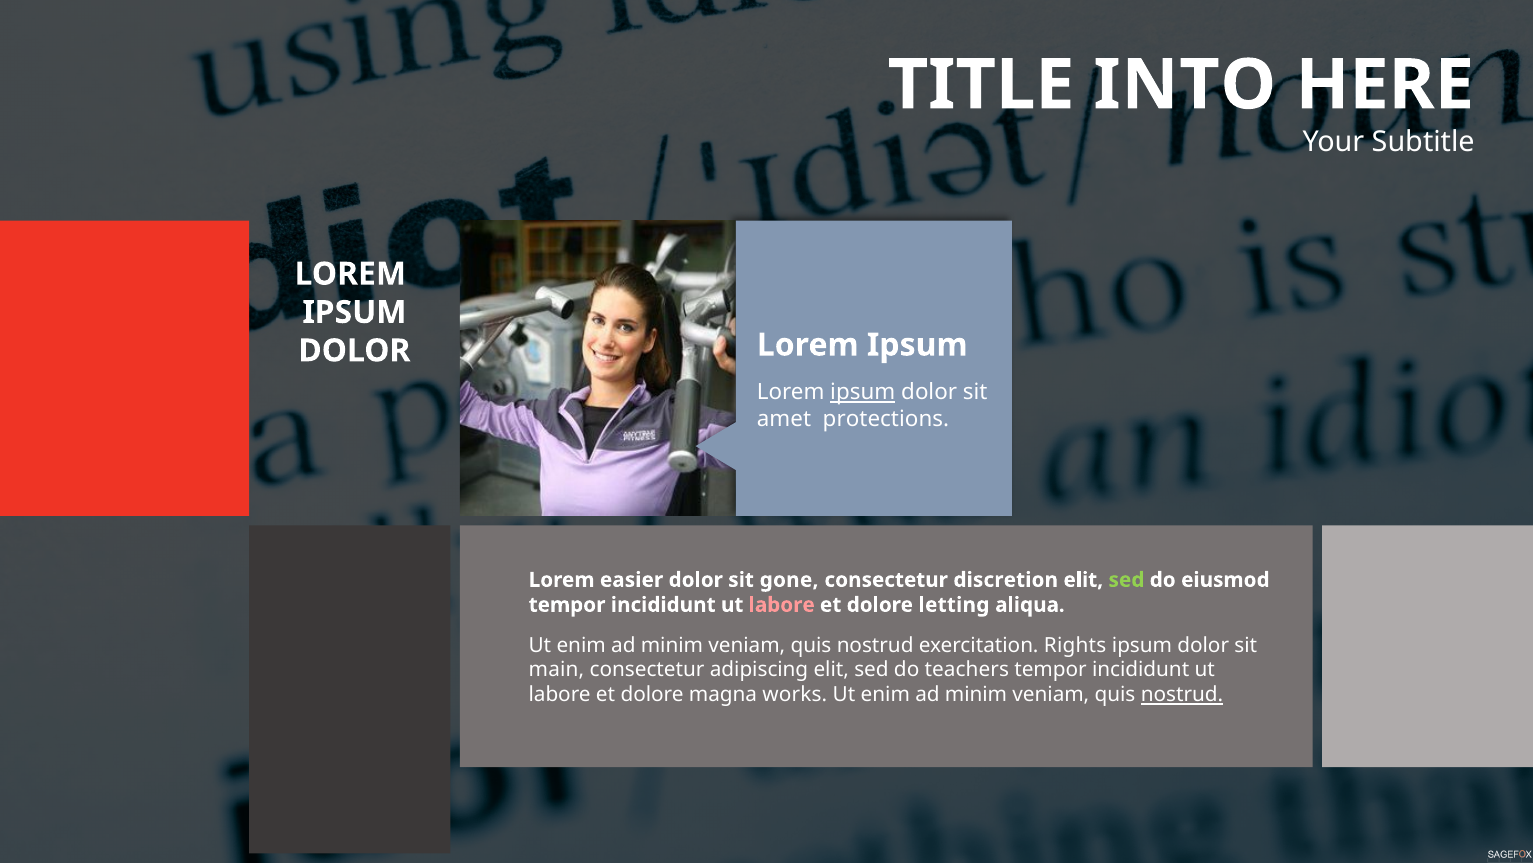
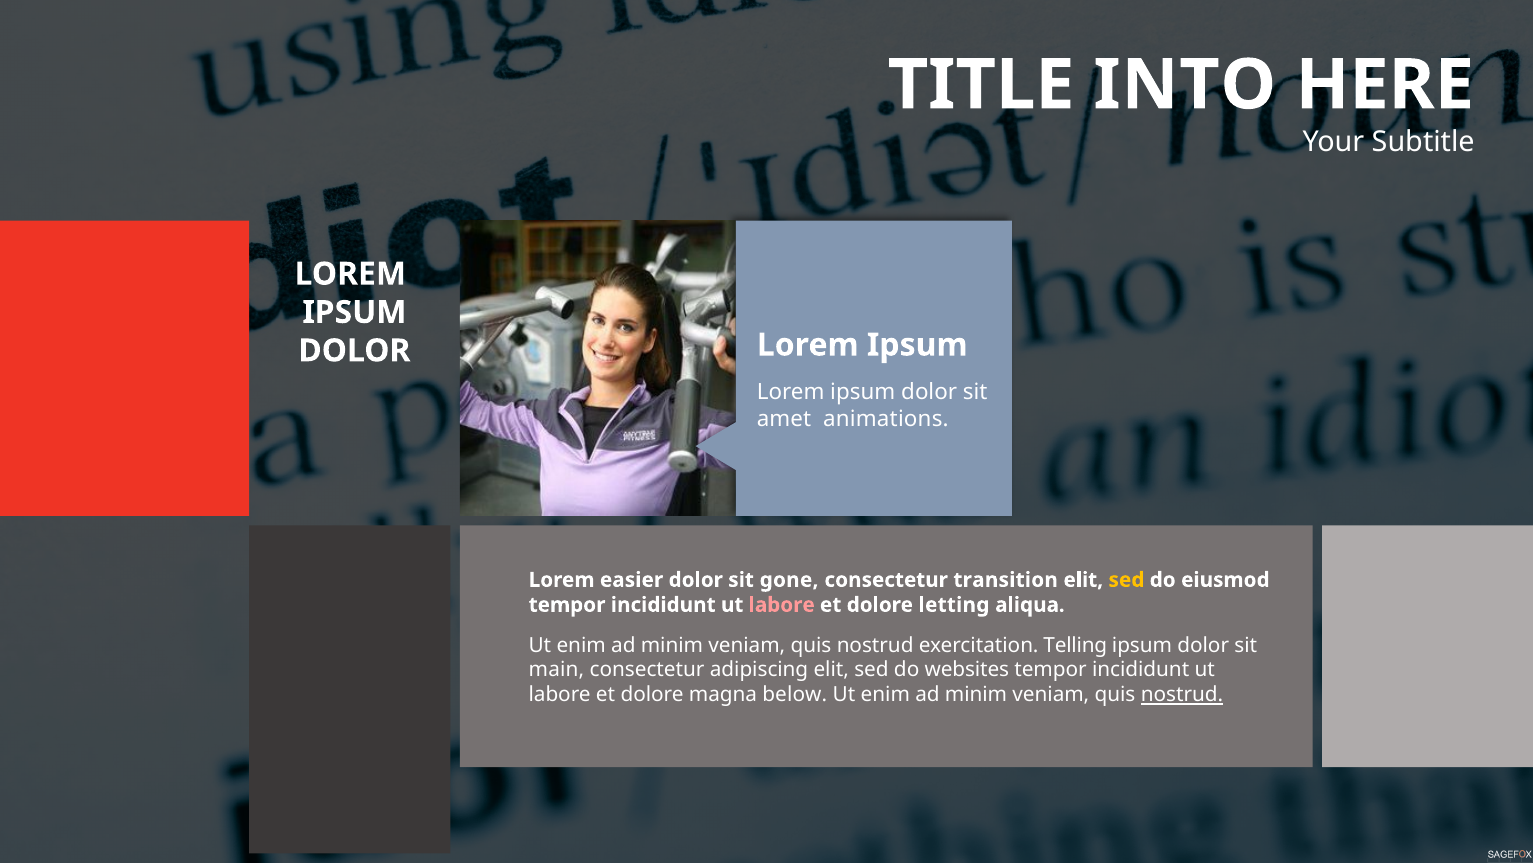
ipsum underline: present -> none (863, 392)
protections: protections -> animations (886, 419)
discretion: discretion -> transition (1006, 579)
sed colour: light green -> yellow (1126, 579)
Rights: Rights -> Telling (1075, 645)
teachers: teachers -> websites (967, 670)
works: works -> below (795, 695)
